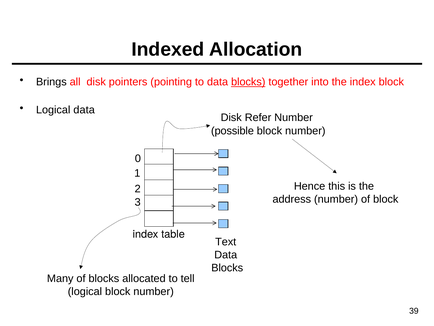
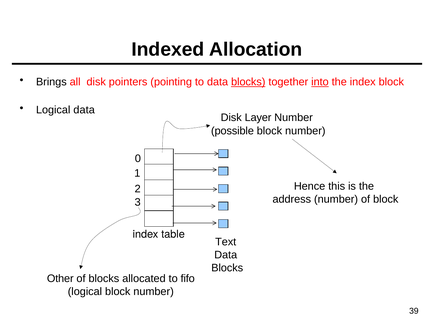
into underline: none -> present (320, 82)
Refer: Refer -> Layer (258, 118)
Many: Many -> Other (60, 278)
tell: tell -> fifo (188, 278)
